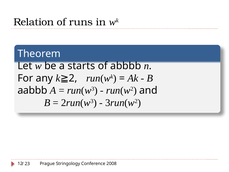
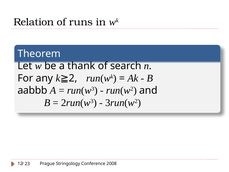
starts: starts -> thank (81, 66)
abbbb: abbbb -> search (126, 66)
